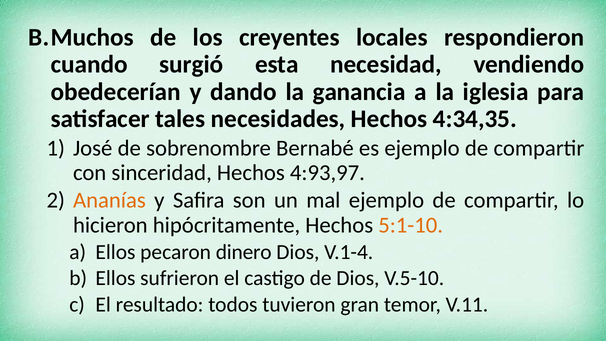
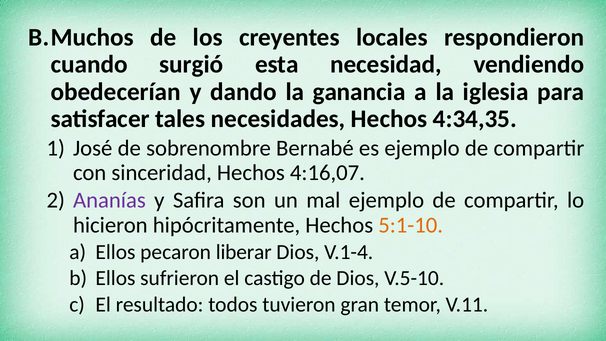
4:93,97: 4:93,97 -> 4:16,07 (327, 173)
Ananías colour: orange -> purple (109, 200)
dinero: dinero -> liberar (244, 252)
